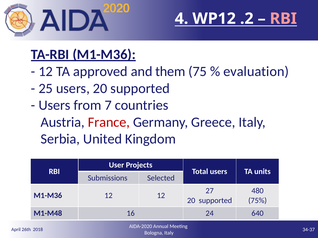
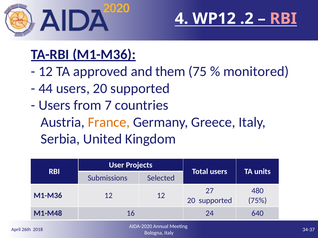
evaluation: evaluation -> monitored (256, 72)
25: 25 -> 44 (46, 89)
France colour: red -> orange (109, 122)
